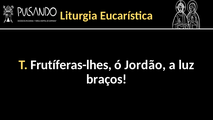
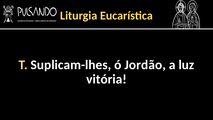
Frutíferas-lhes: Frutíferas-lhes -> Suplicam-lhes (71, 65)
braços: braços -> vitória (106, 79)
